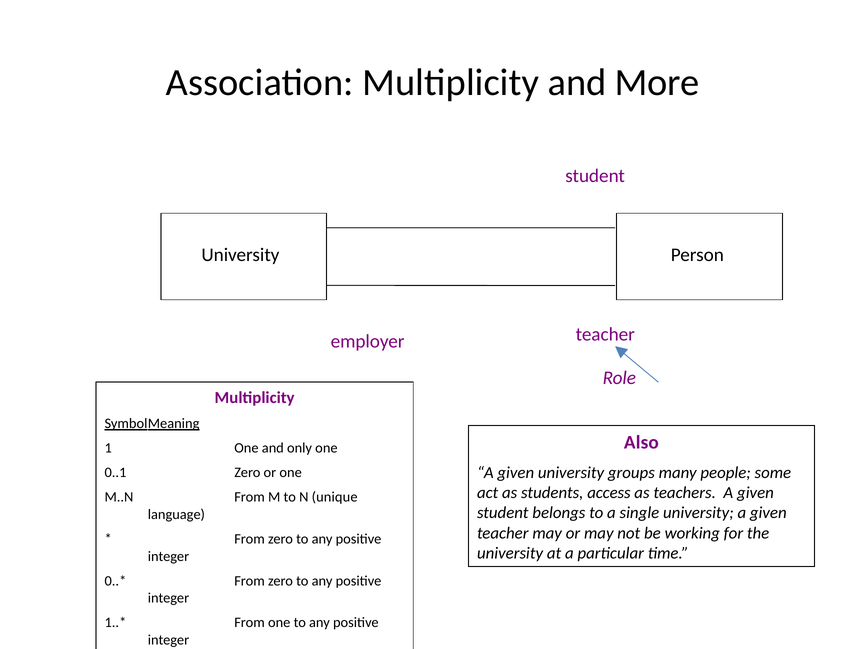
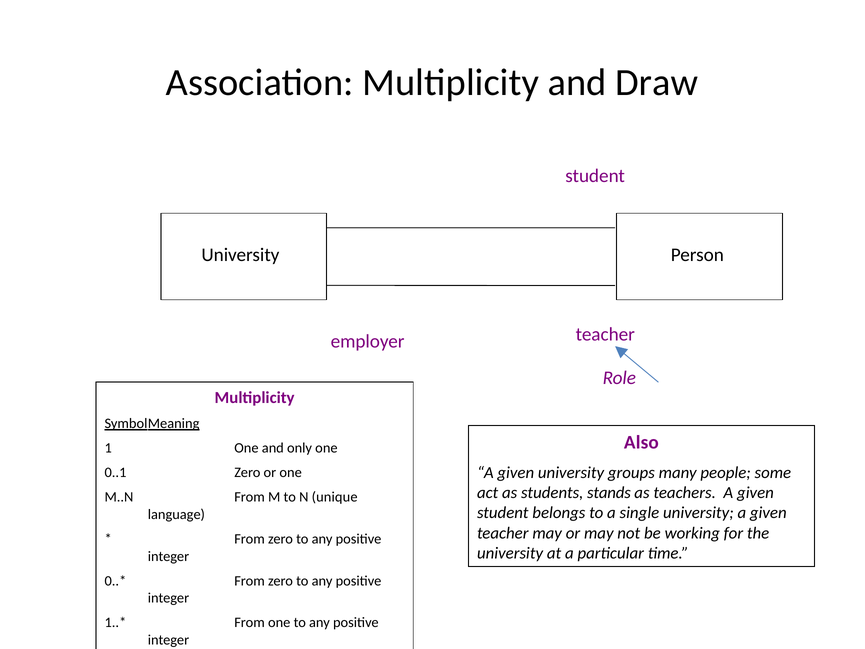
More: More -> Draw (657, 83)
access: access -> stands (609, 492)
